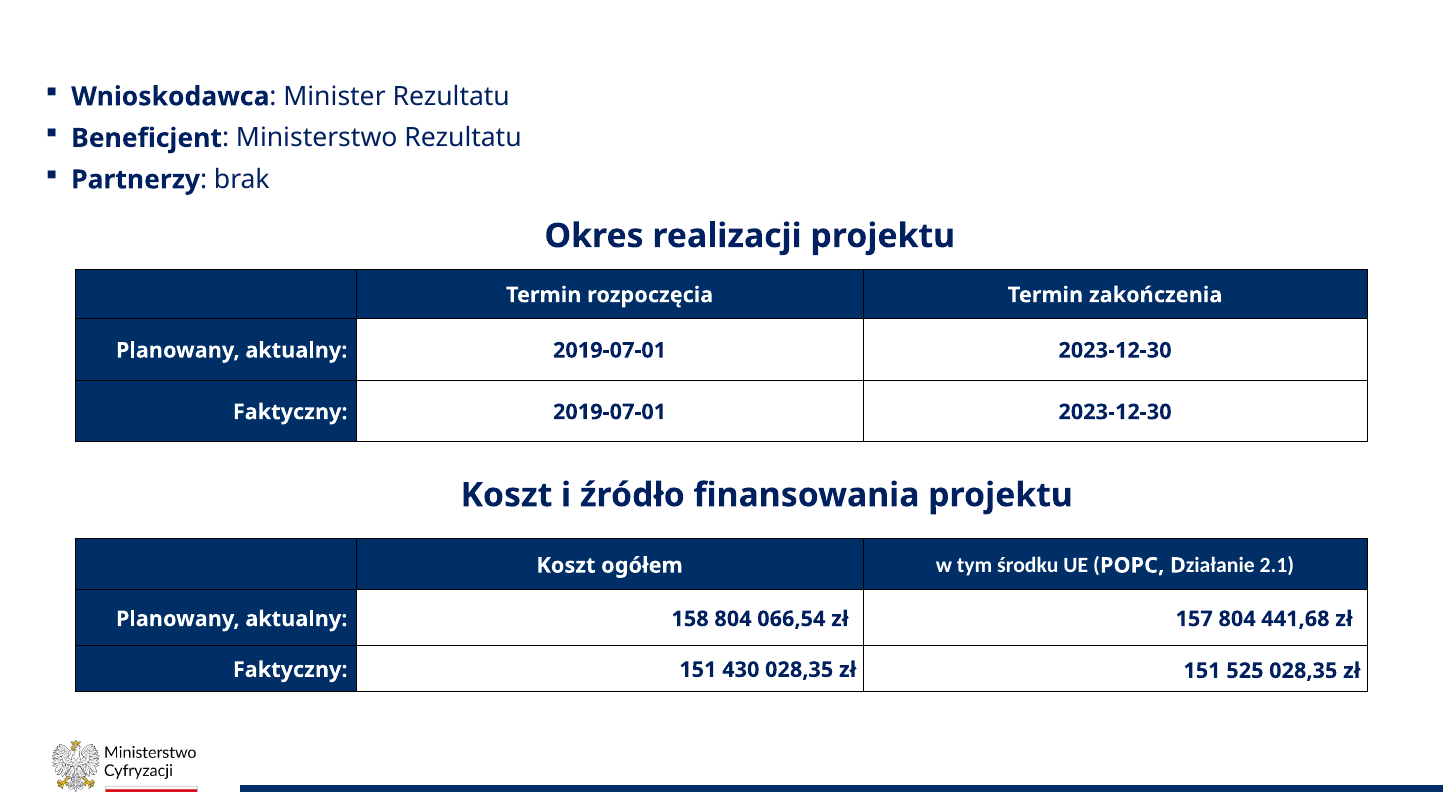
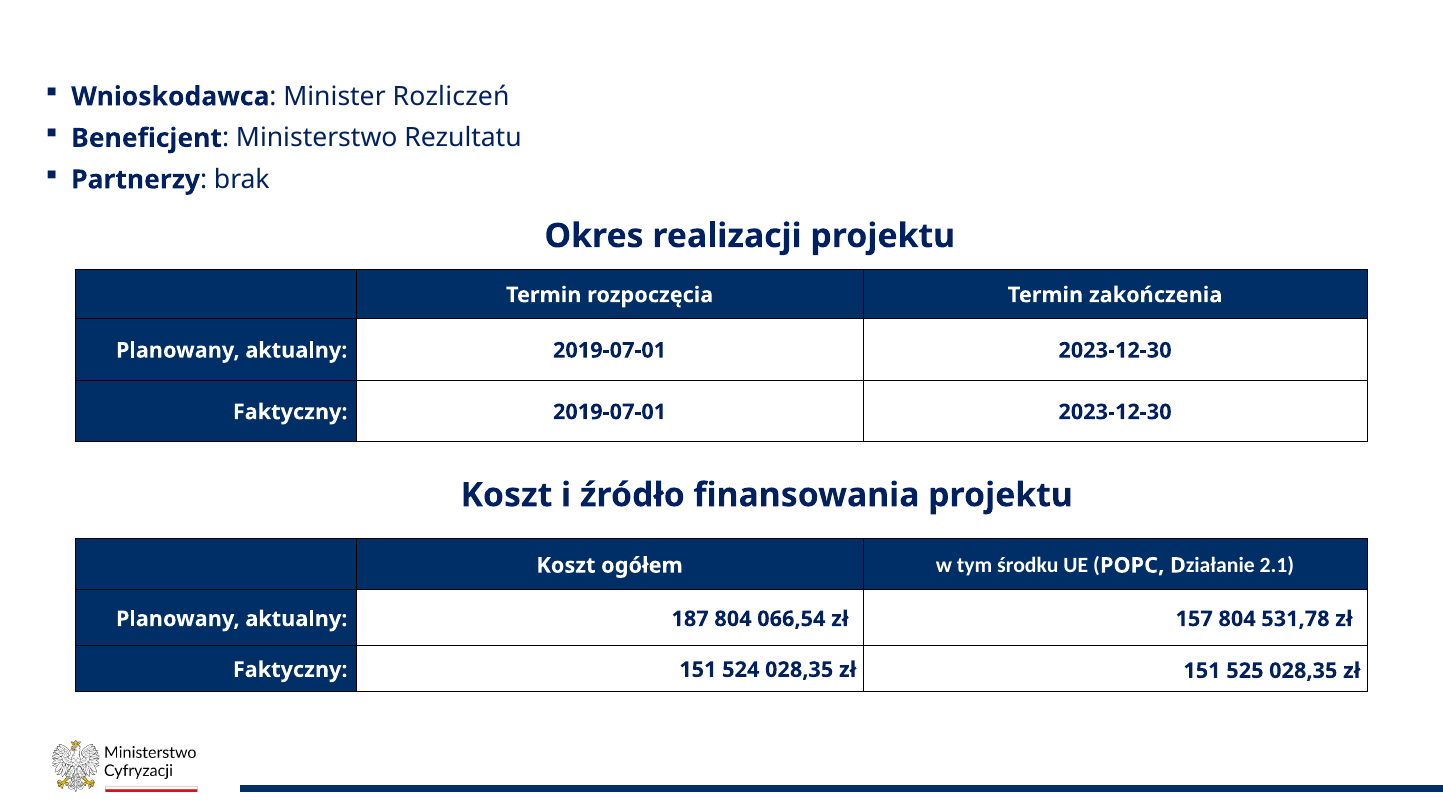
Minister Rezultatu: Rezultatu -> Rozliczeń (451, 97)
158: 158 -> 187 (690, 619)
441,68: 441,68 -> 531,78 (1295, 619)
430: 430 -> 524 (741, 670)
